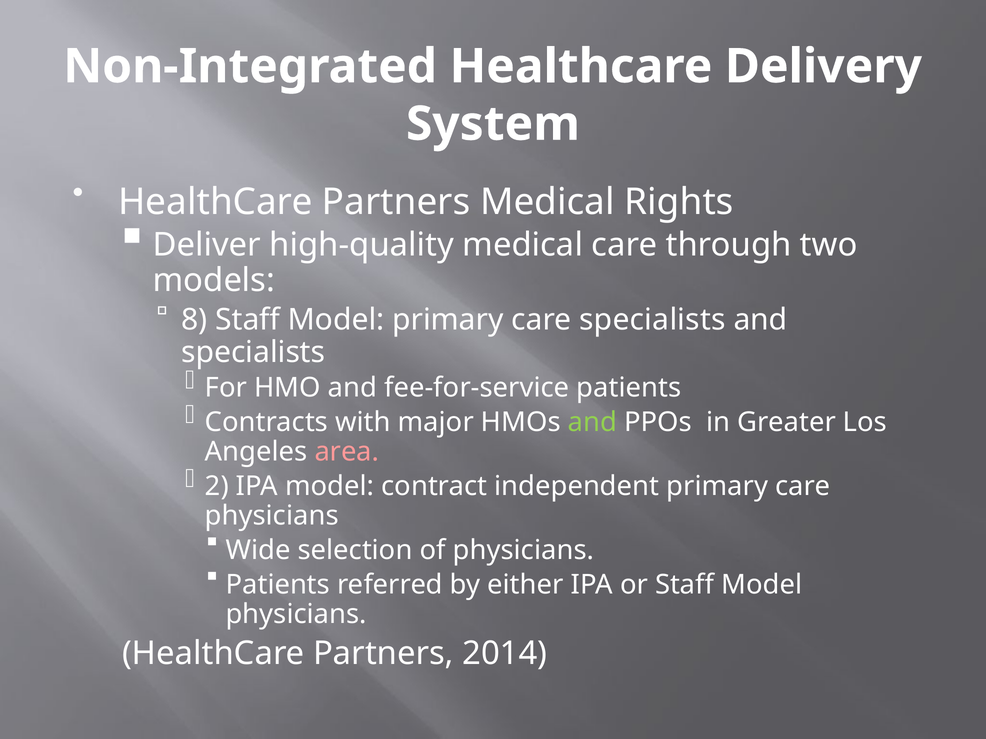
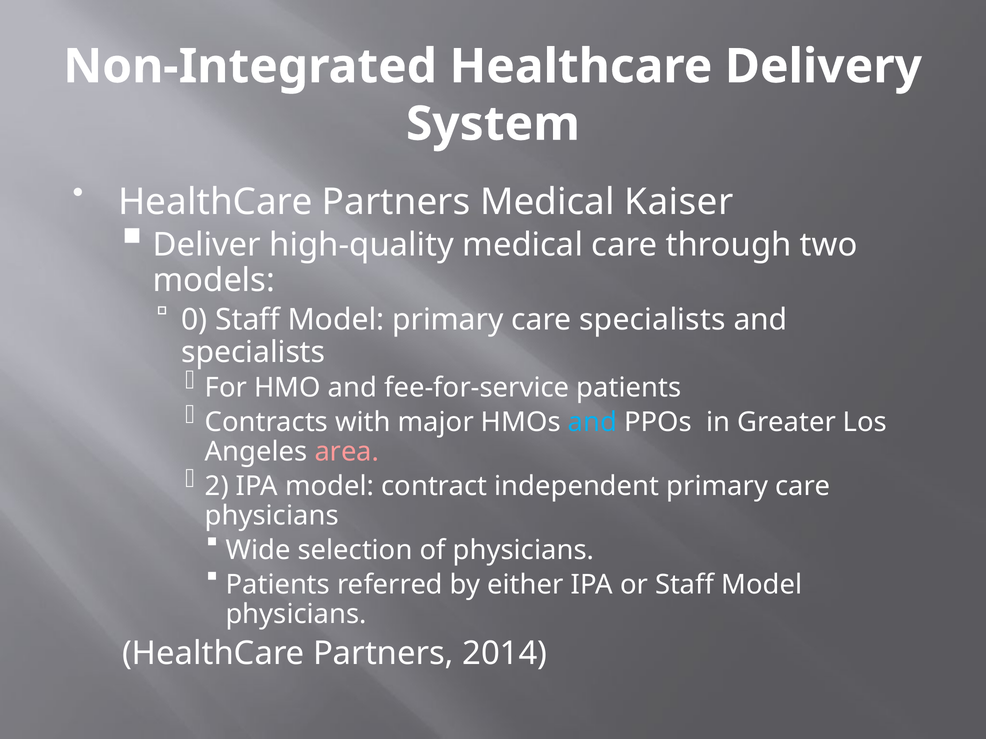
Rights: Rights -> Kaiser (679, 202)
8: 8 -> 0 (194, 320)
and colour: light green -> light blue (592, 422)
